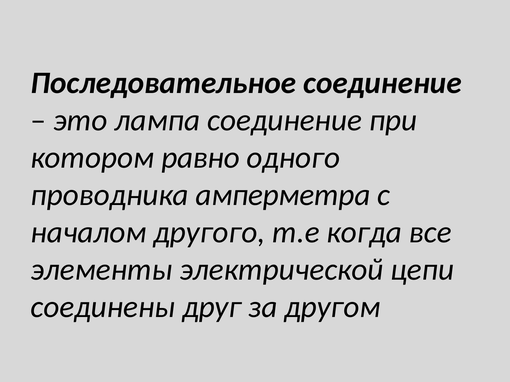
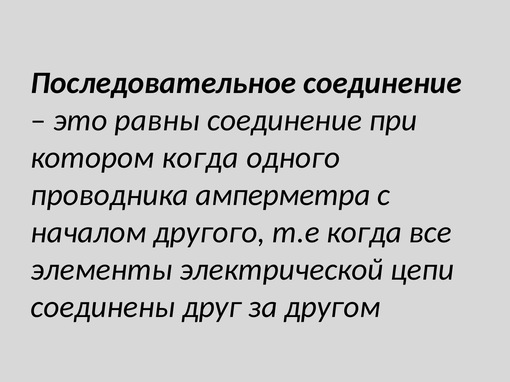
лампа: лампа -> равны (157, 120)
котором равно: равно -> когда (200, 158)
